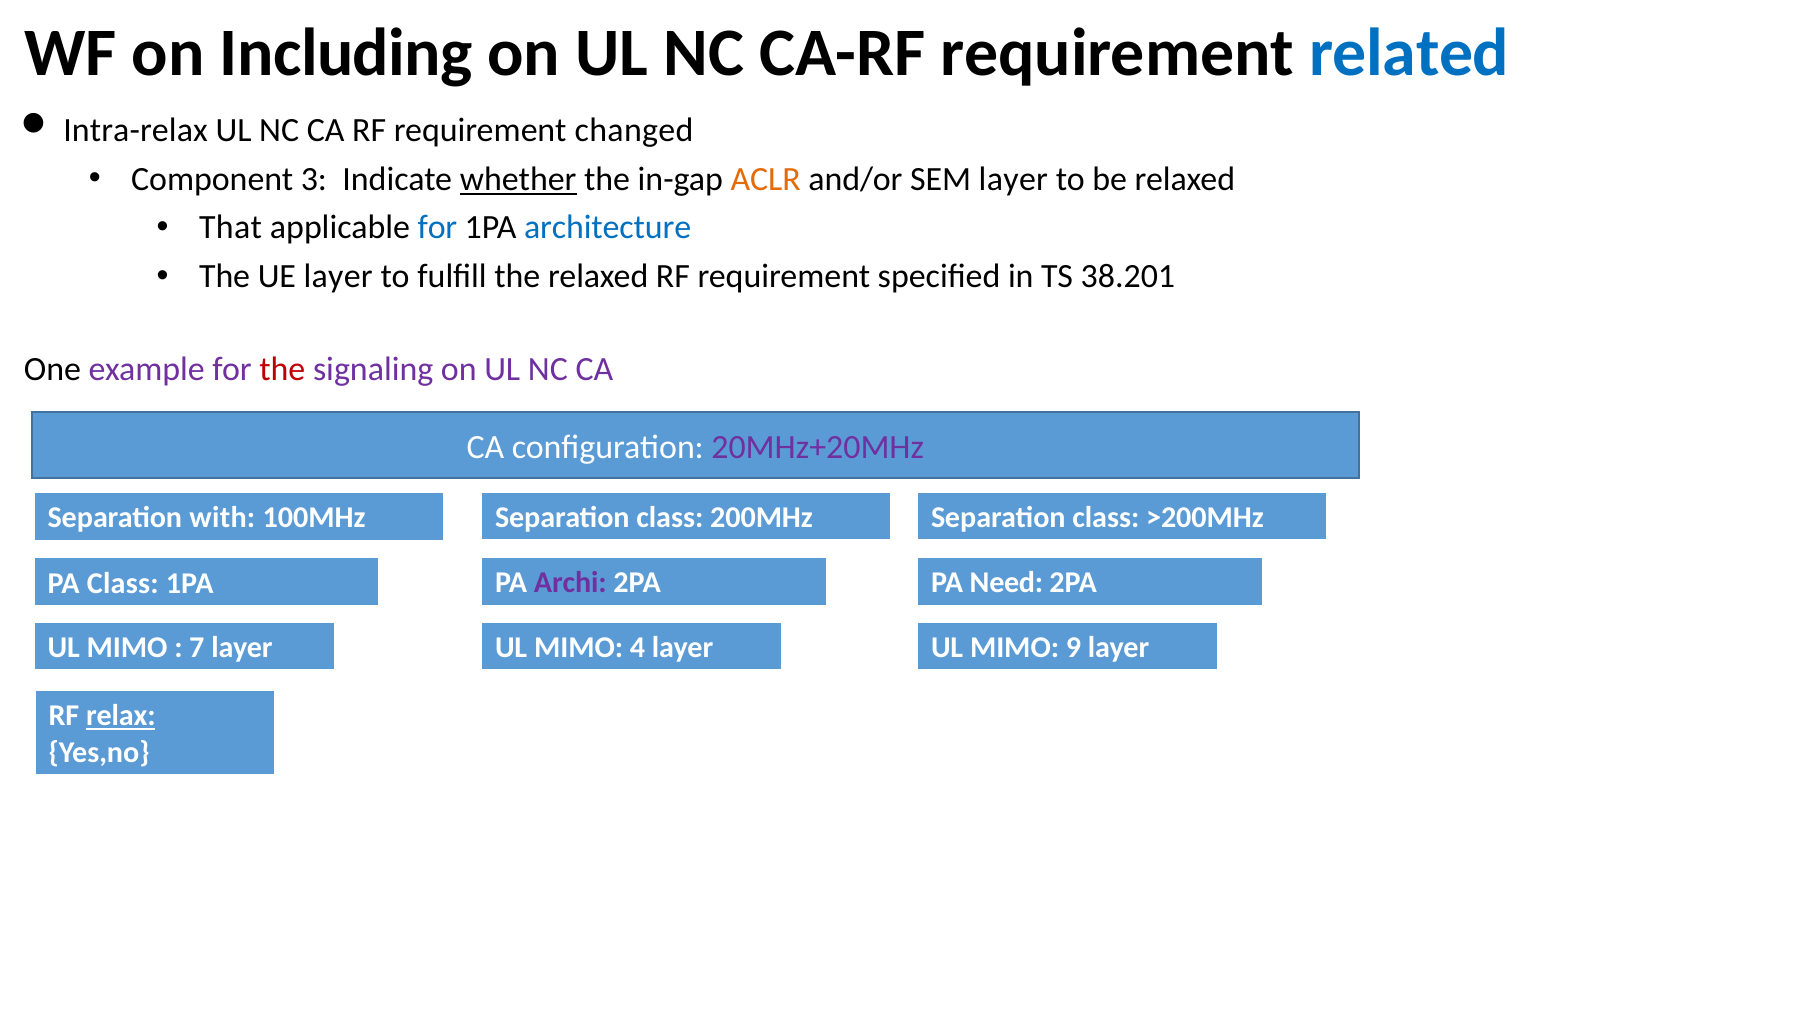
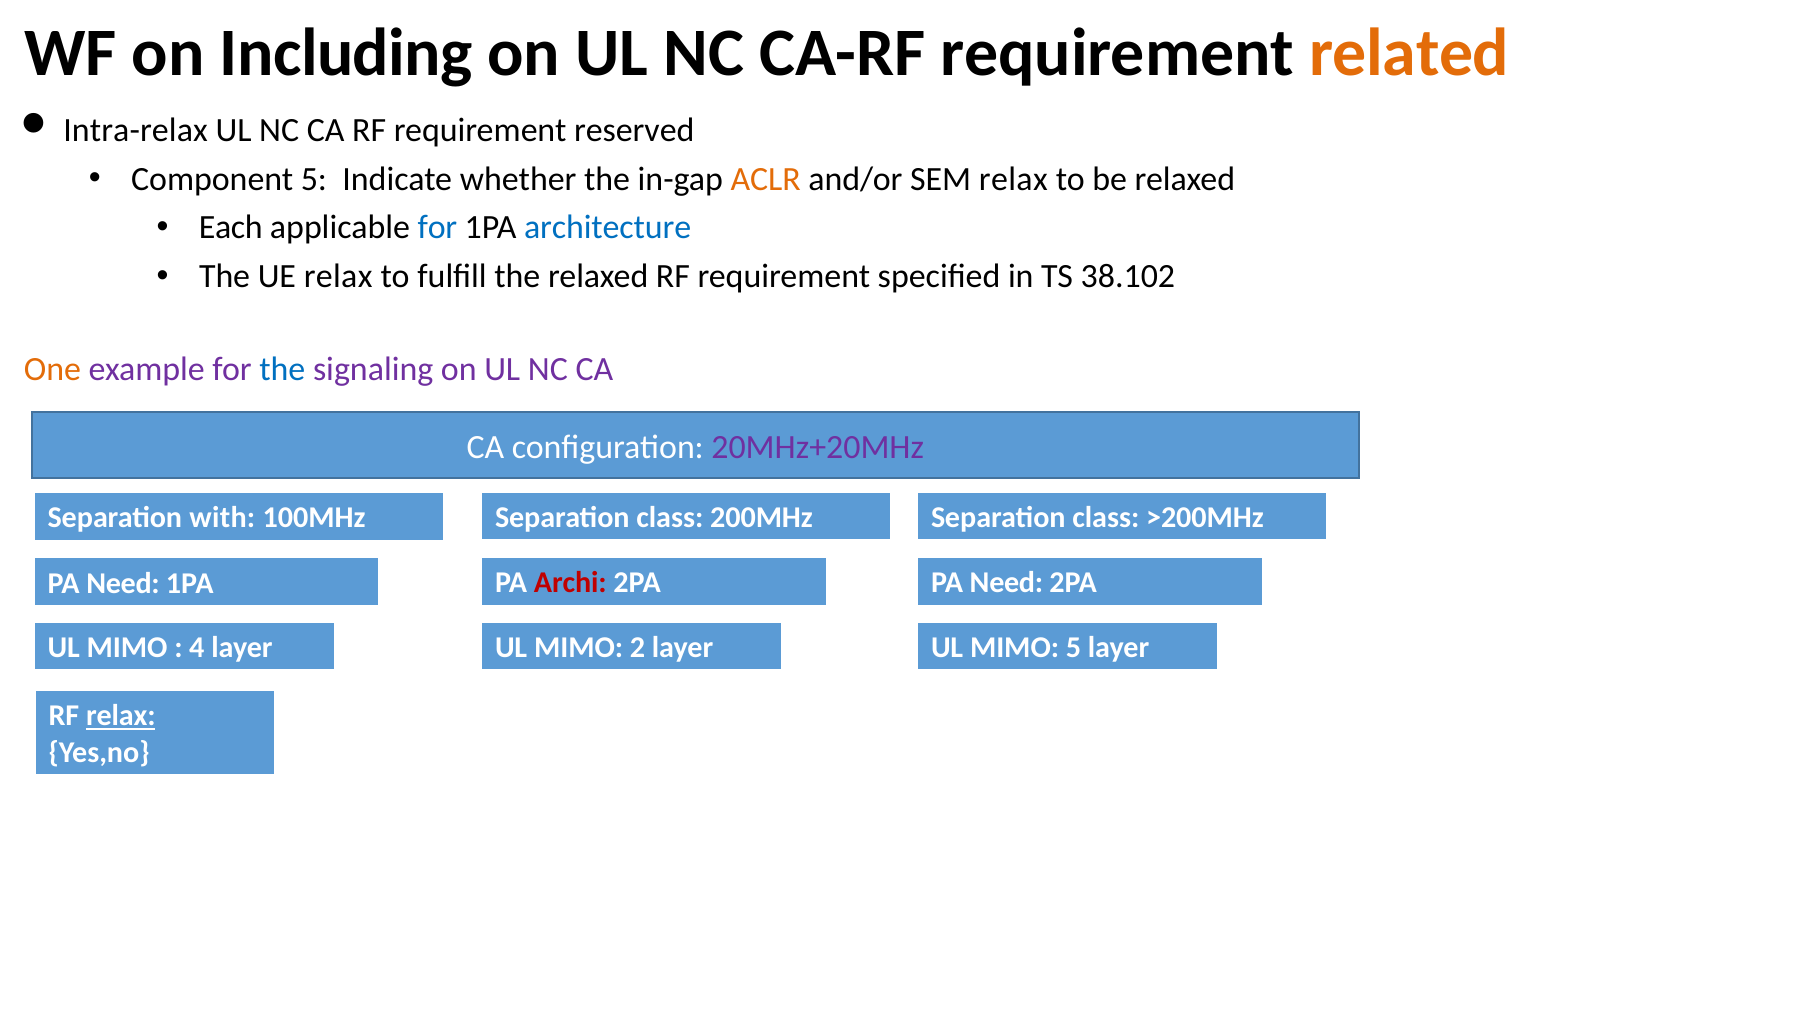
related colour: blue -> orange (1409, 53)
changed: changed -> reserved (634, 130)
Component 3: 3 -> 5 (314, 179)
whether underline: present -> none (518, 179)
SEM layer: layer -> relax (1013, 179)
That: That -> Each (231, 228)
UE layer: layer -> relax (338, 276)
38.201: 38.201 -> 38.102 (1128, 276)
One colour: black -> orange (52, 369)
the colour: red -> blue (282, 369)
Archi colour: purple -> red (570, 583)
Class: Class -> Need (123, 583)
MIMO 9: 9 -> 5 (1073, 647)
4: 4 -> 2 (637, 647)
7: 7 -> 4 (197, 647)
